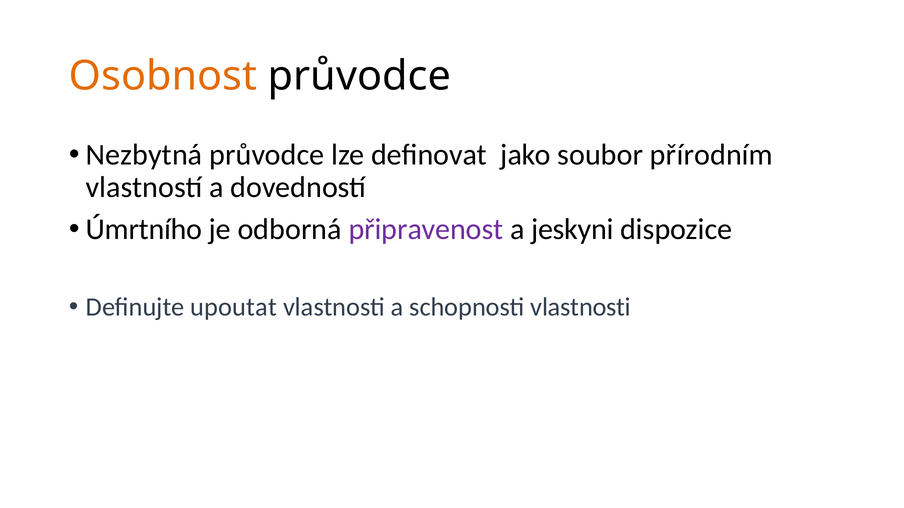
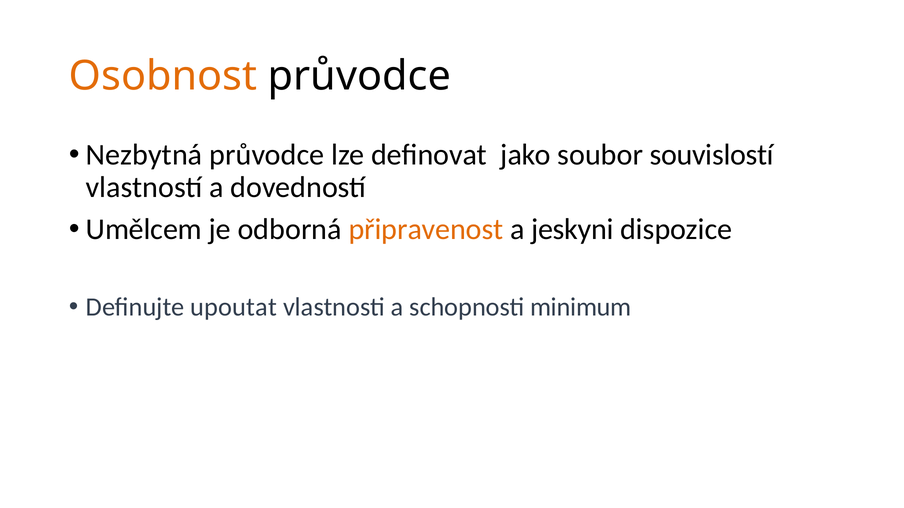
přírodním: přírodním -> souvislostí (712, 155)
Úmrtního: Úmrtního -> Umělcem (144, 229)
připravenost colour: purple -> orange (426, 229)
schopnosti vlastnosti: vlastnosti -> minimum (581, 307)
